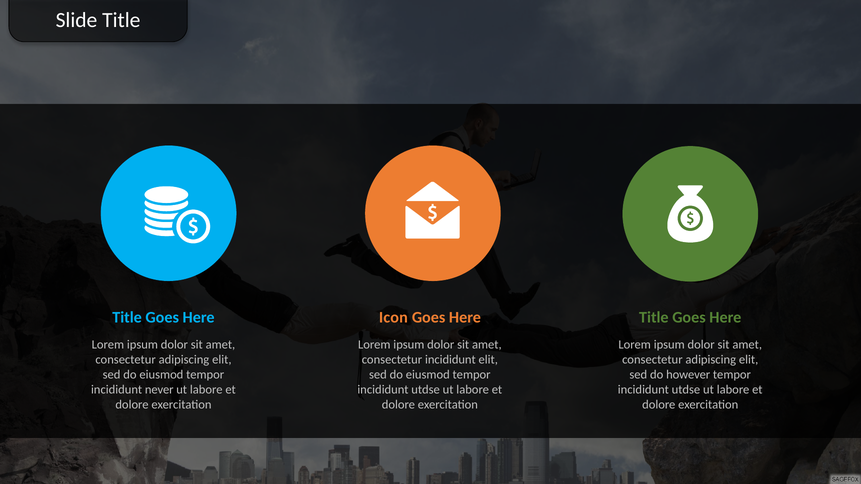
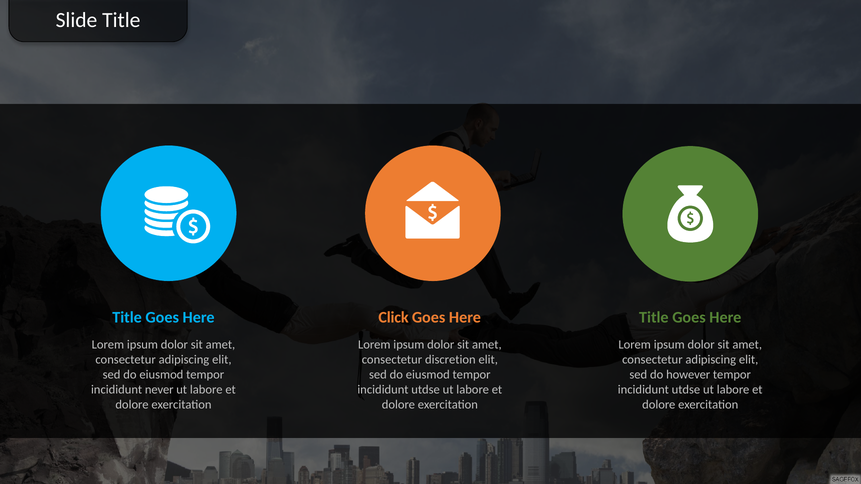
Icon: Icon -> Click (394, 318)
consectetur incididunt: incididunt -> discretion (450, 360)
